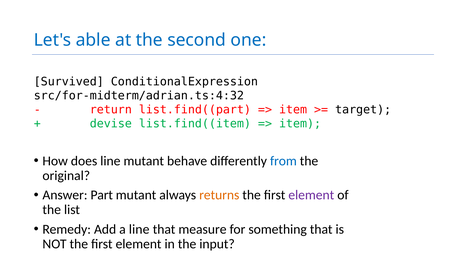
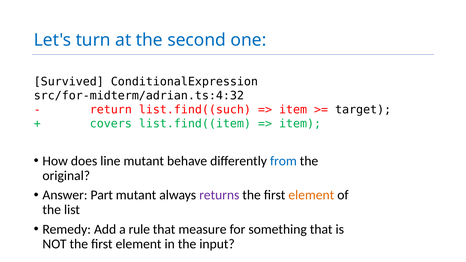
able: able -> turn (93, 40)
list.find((part: list.find((part -> list.find((such (195, 110)
devise: devise -> covers (111, 124)
returns colour: orange -> purple (219, 195)
element colour: purple -> orange (311, 195)
a line: line -> rule (139, 229)
